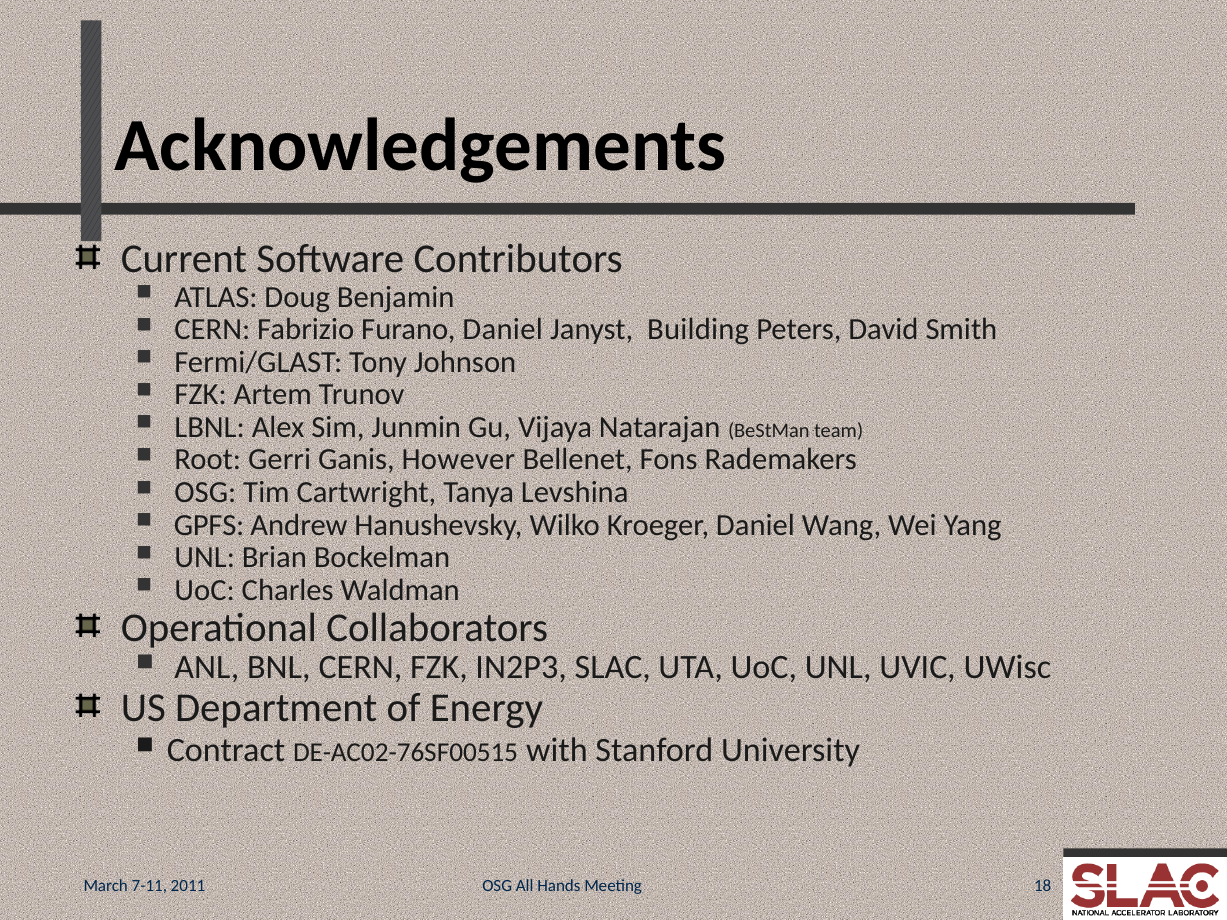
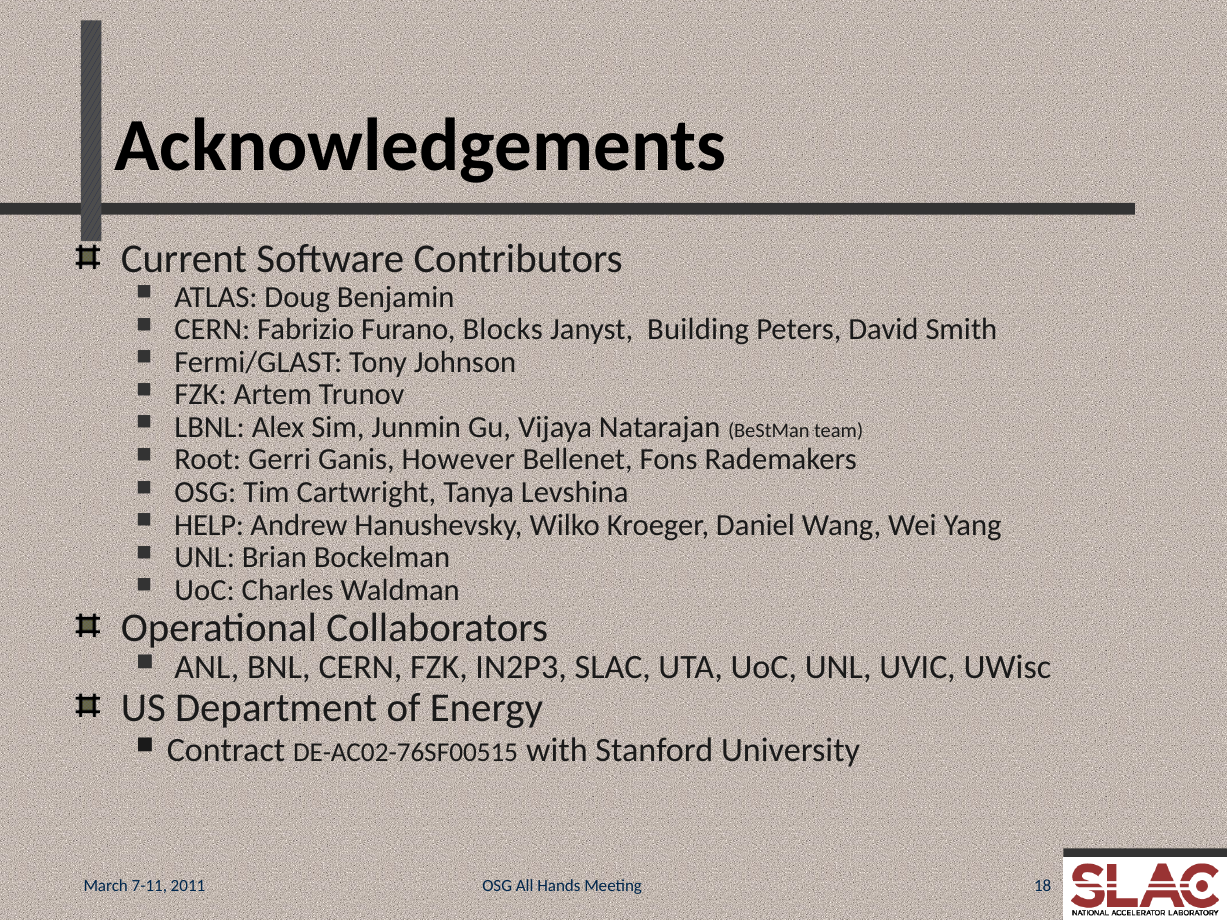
Furano Daniel: Daniel -> Blocks (503, 330)
GPFS: GPFS -> HELP (209, 525)
